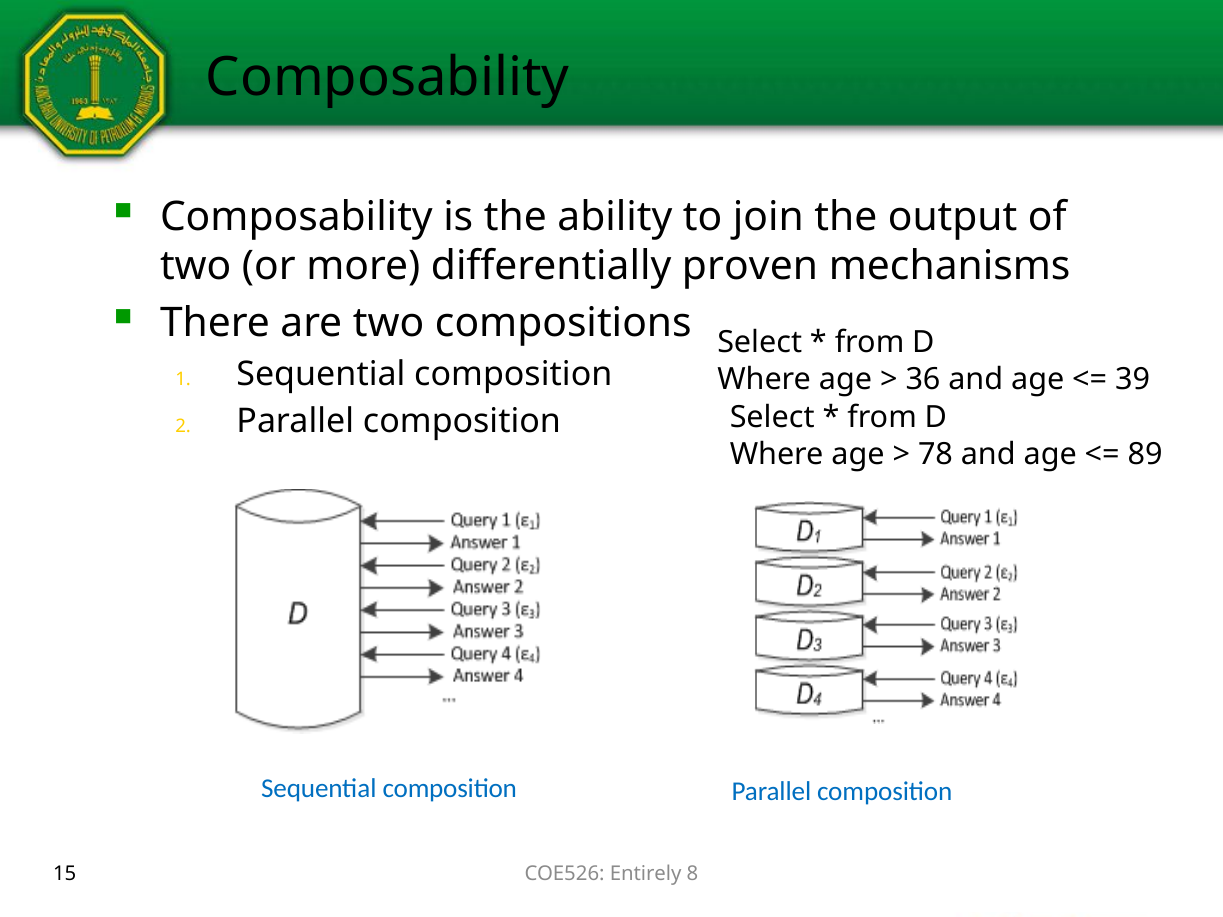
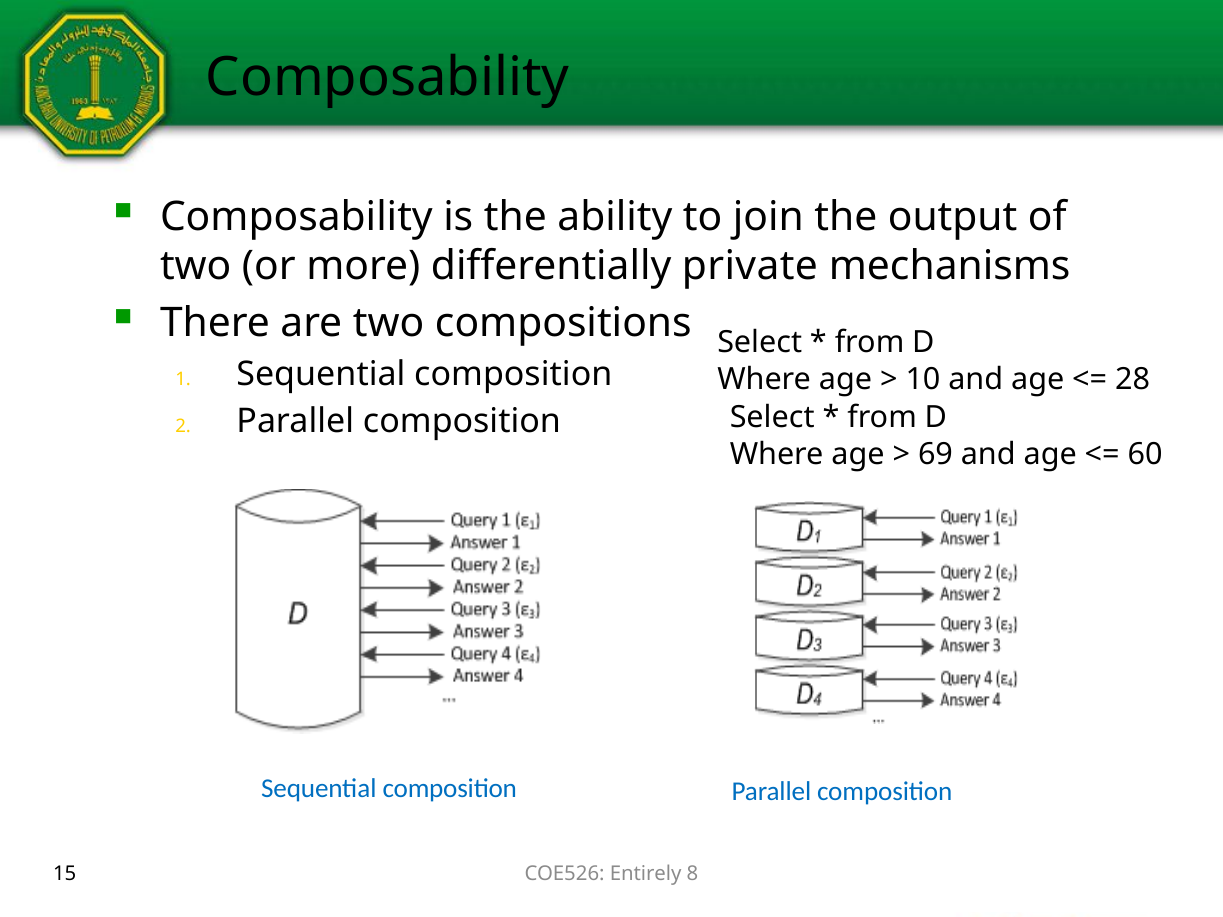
proven: proven -> private (750, 266)
36: 36 -> 10 (923, 379)
39: 39 -> 28 (1133, 379)
78: 78 -> 69 (935, 455)
89: 89 -> 60 (1145, 455)
